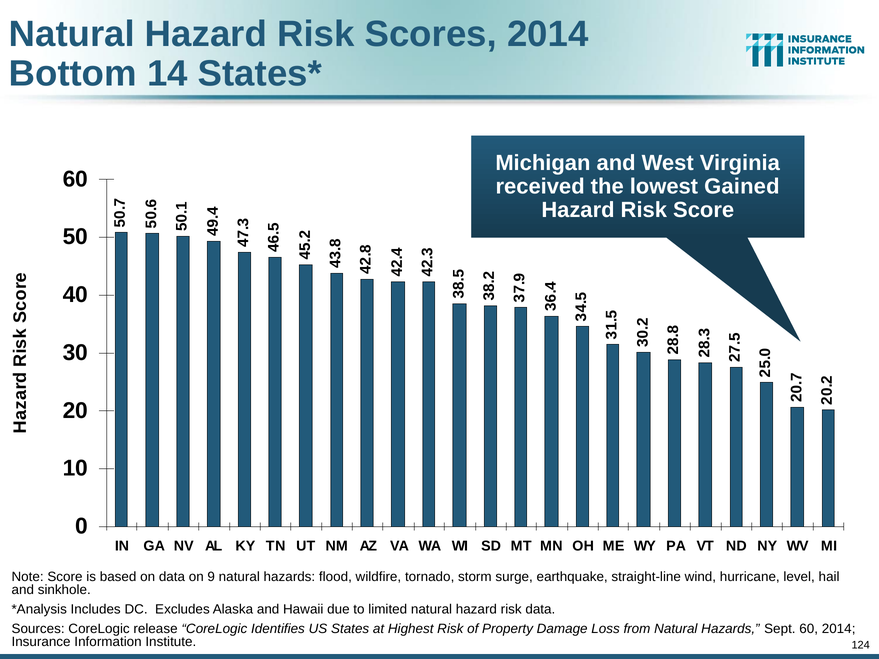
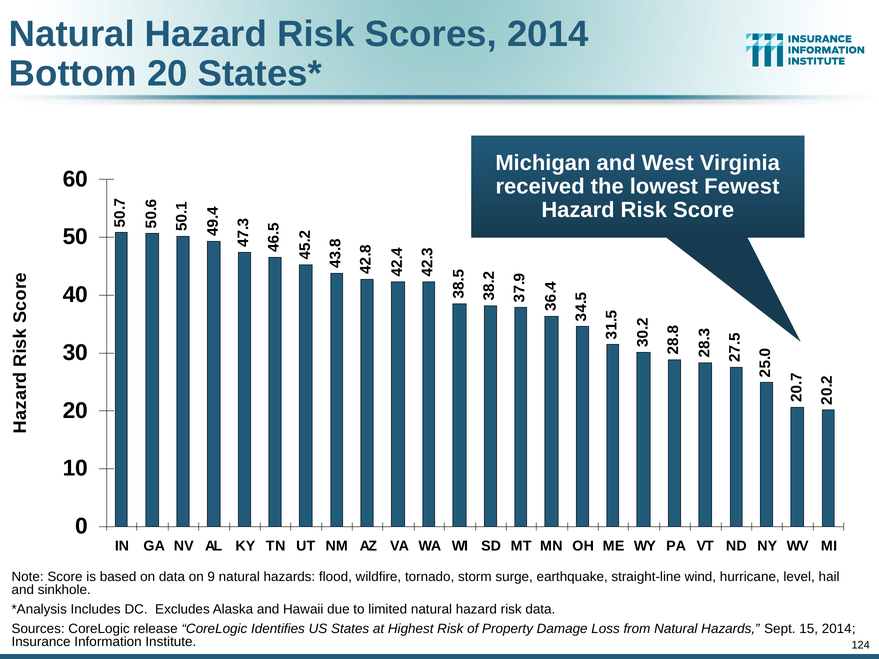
Bottom 14: 14 -> 20 (167, 73)
Gained: Gained -> Fewest (742, 187)
Sept 60: 60 -> 15 (809, 629)
